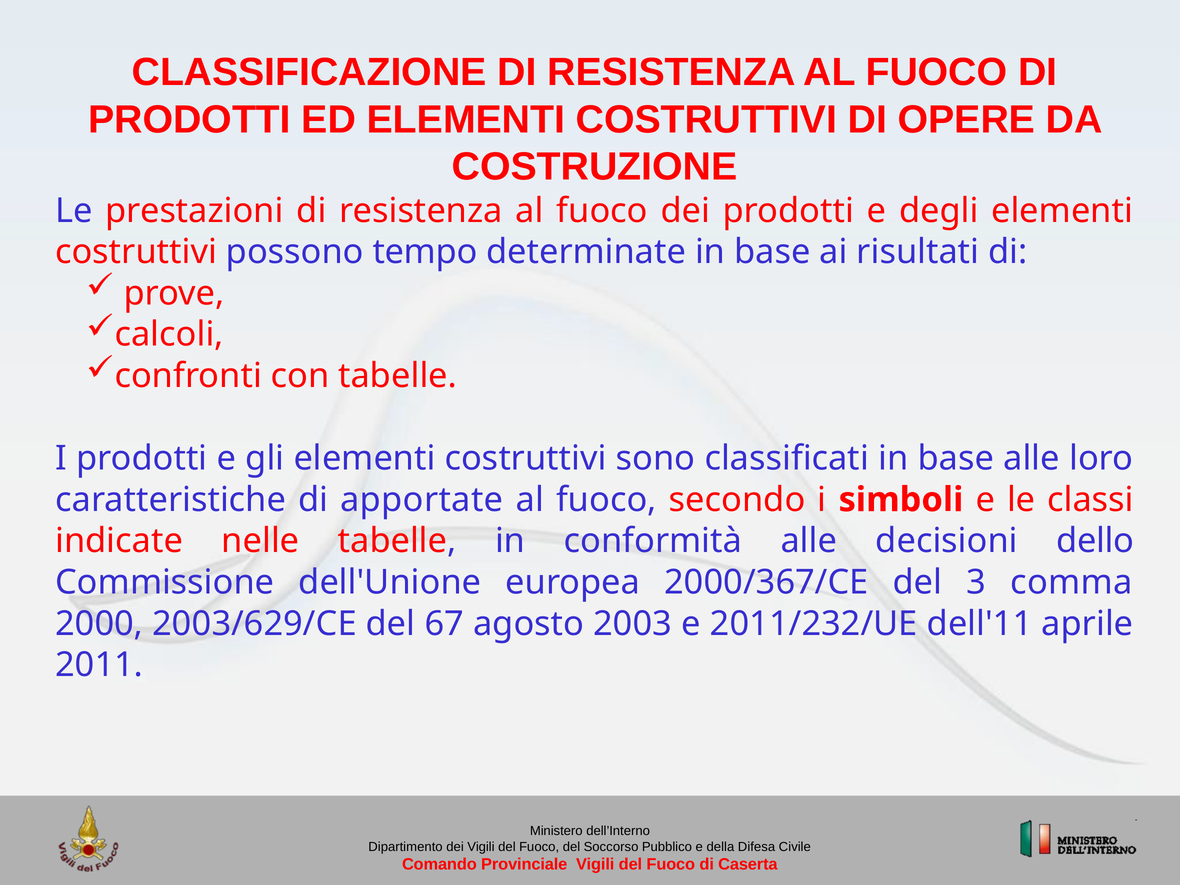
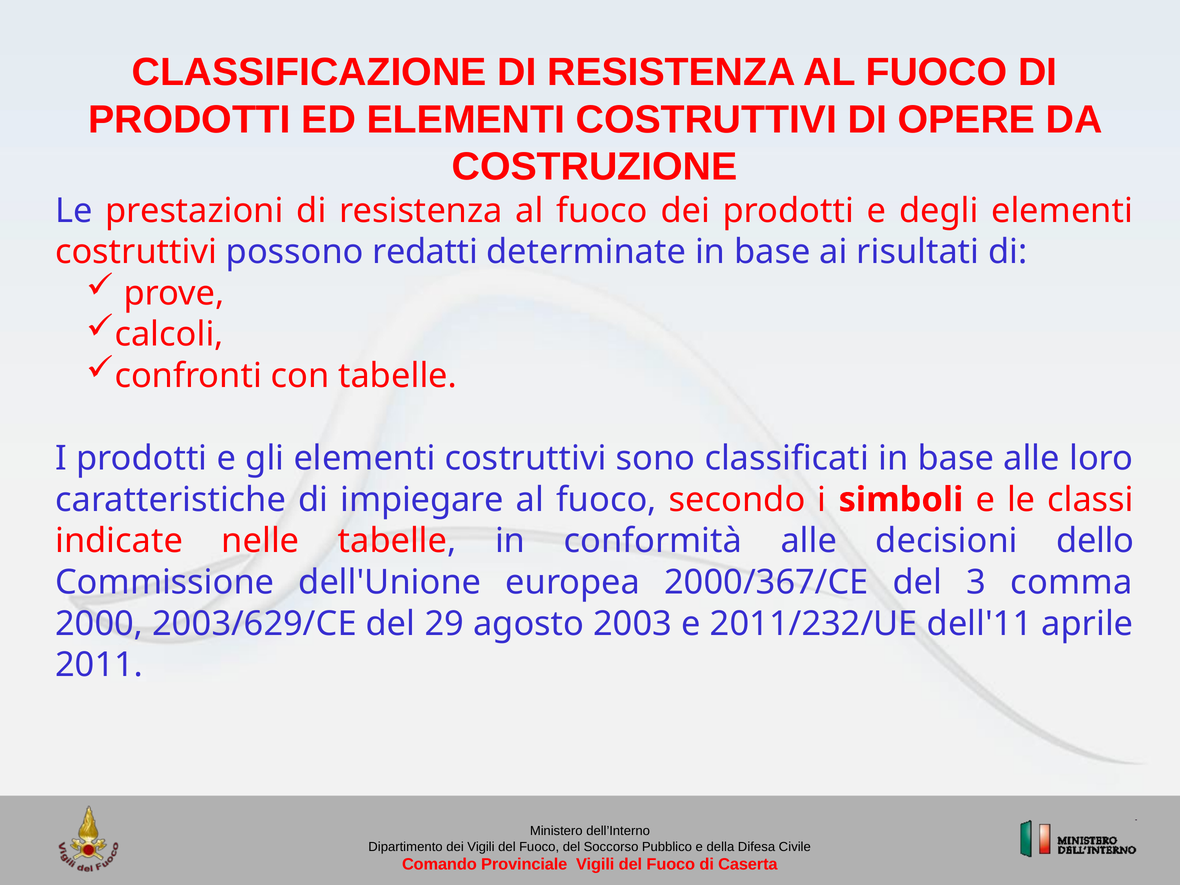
tempo: tempo -> redatti (425, 252)
apportate: apportate -> impiegare (422, 500)
67: 67 -> 29 (444, 624)
